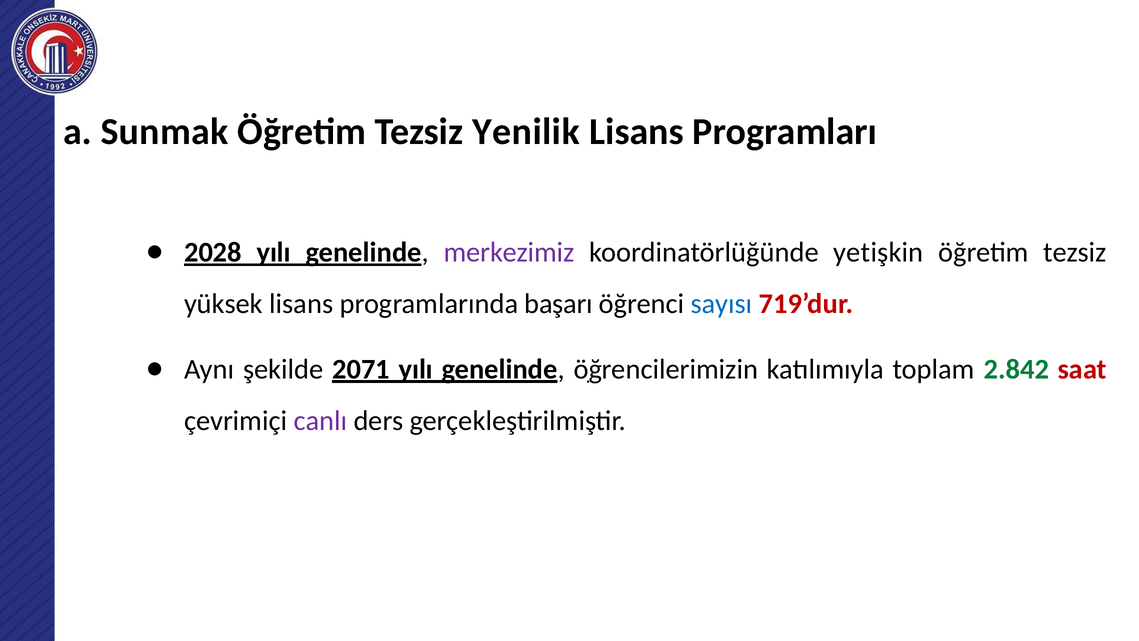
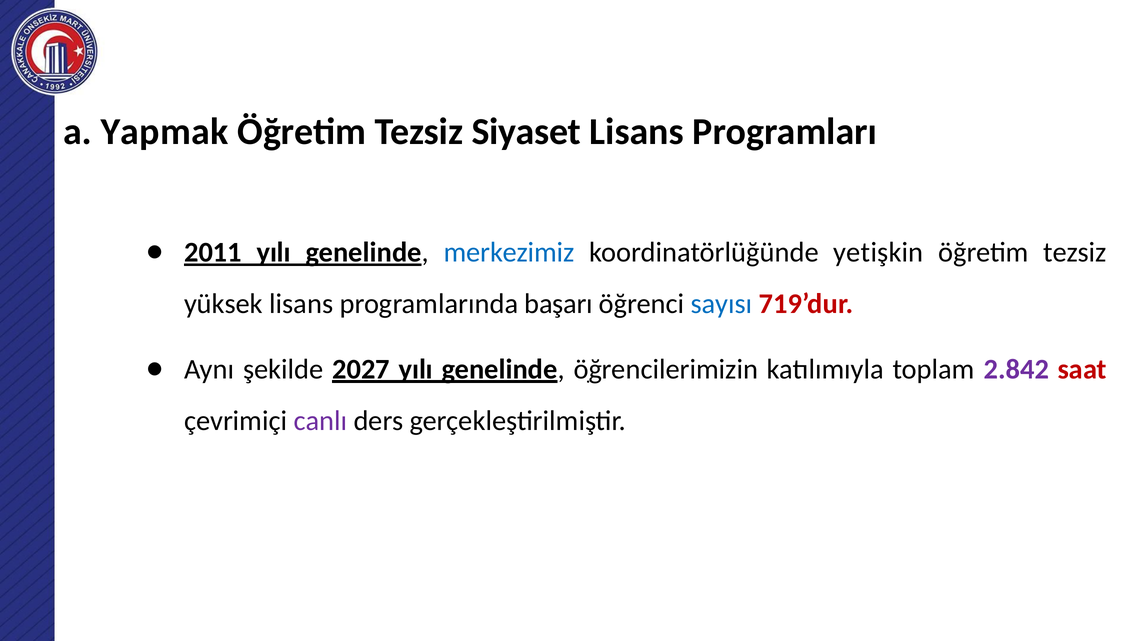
Sunmak: Sunmak -> Yapmak (164, 132)
Yenilik: Yenilik -> Siyaset (526, 132)
2028: 2028 -> 2011 (213, 252)
merkezimiz colour: purple -> blue (509, 252)
2071: 2071 -> 2027 (361, 369)
2.842 colour: green -> purple (1016, 369)
